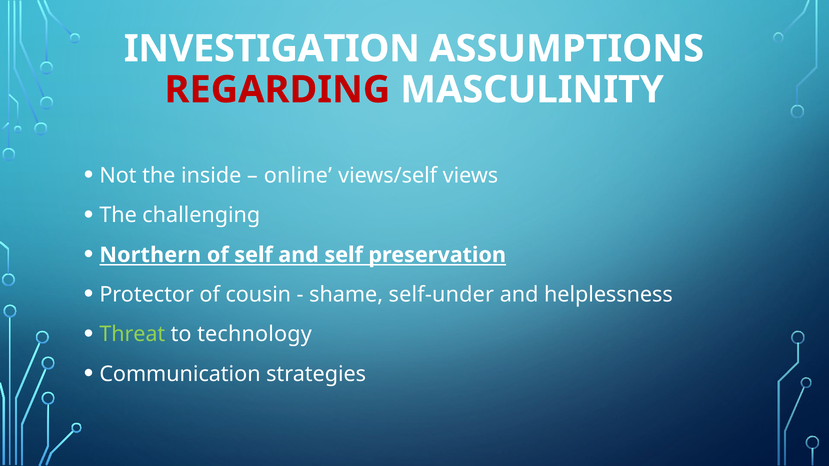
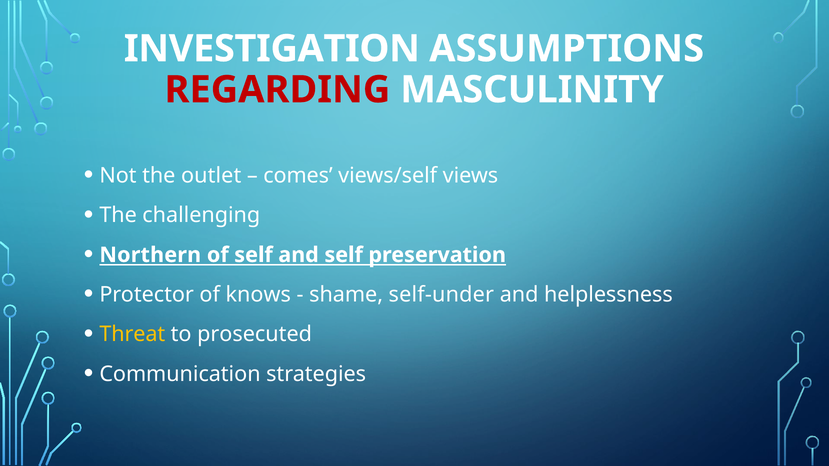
inside: inside -> outlet (211, 176)
online: online -> comes (298, 176)
cousin: cousin -> knows (258, 295)
Threat colour: light green -> yellow (132, 335)
technology: technology -> prosecuted (255, 335)
